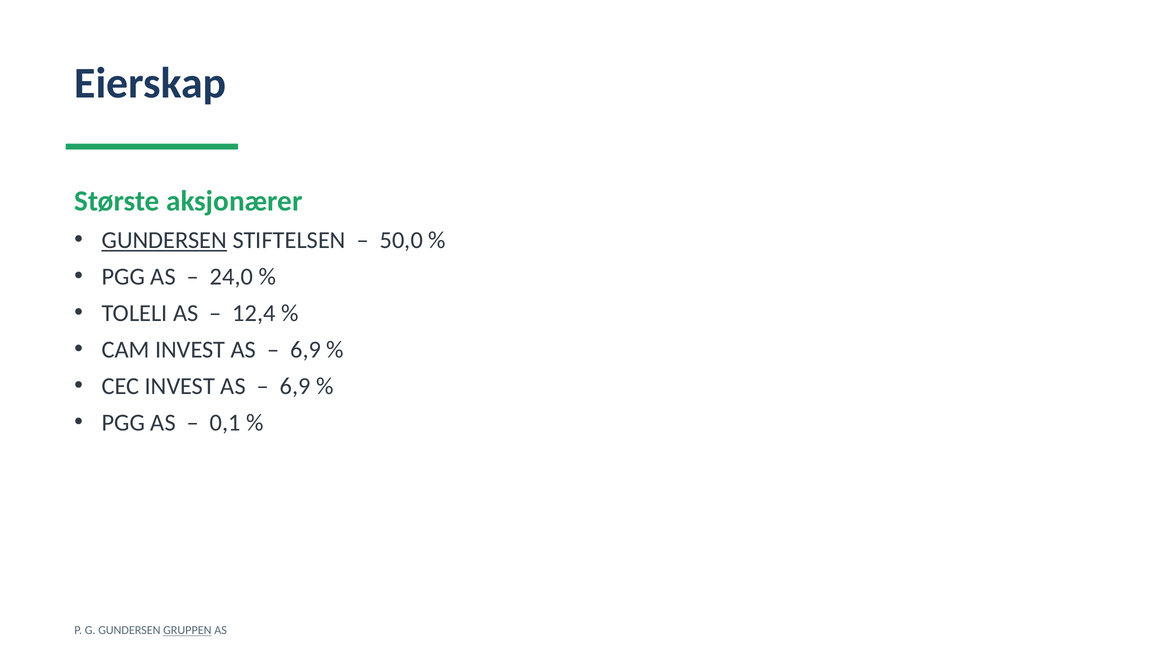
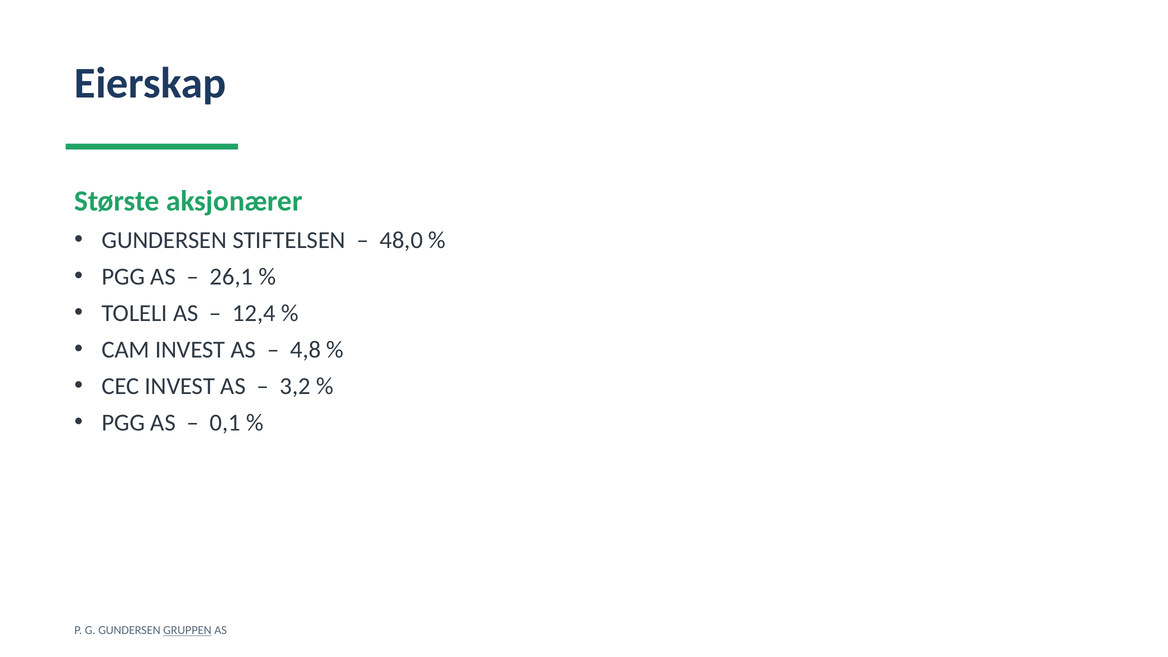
GUNDERSEN underline: present -> none (164, 240)
50,0: 50,0 -> 48,0 (401, 240)
24,0: 24,0 -> 26,1 (231, 277)
6,9: 6,9 -> 4,8 (306, 350)
6,9: 6,9 -> 3,2 (295, 386)
